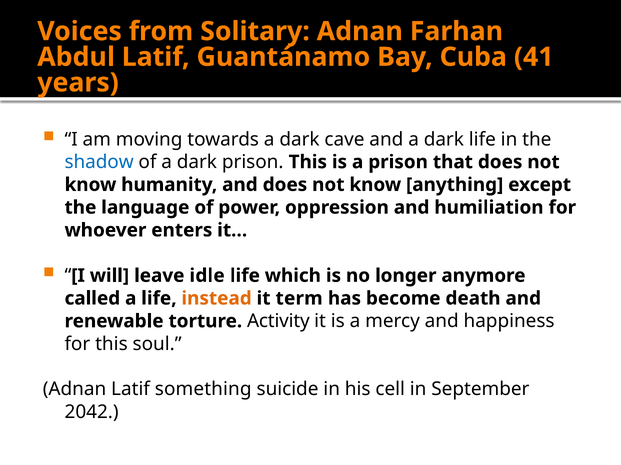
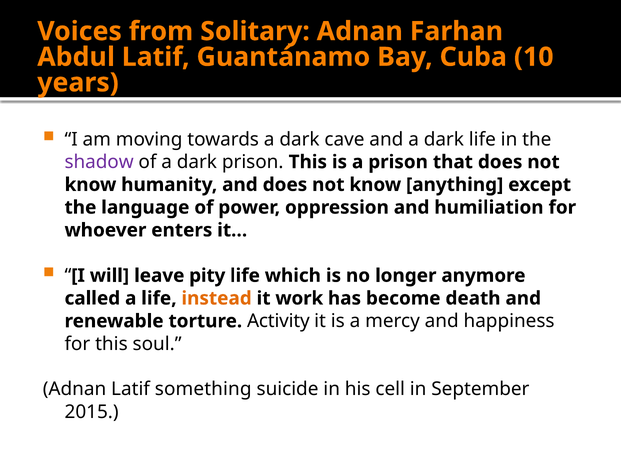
41: 41 -> 10 (534, 57)
shadow colour: blue -> purple (99, 162)
idle: idle -> pity (207, 276)
term: term -> work (299, 299)
2042: 2042 -> 2015 (92, 413)
